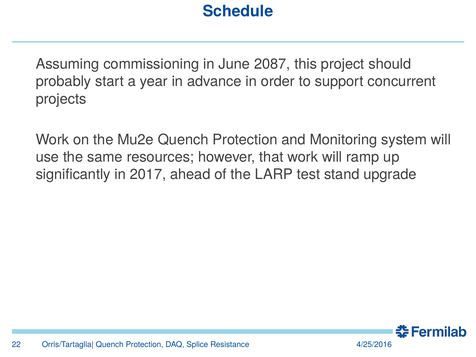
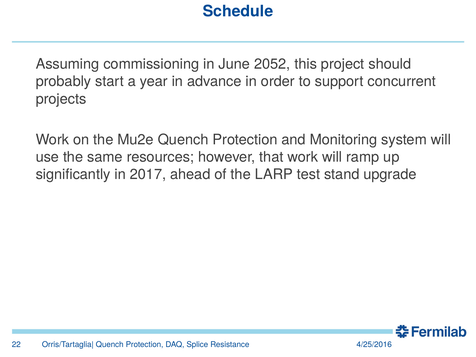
2087: 2087 -> 2052 (272, 64)
